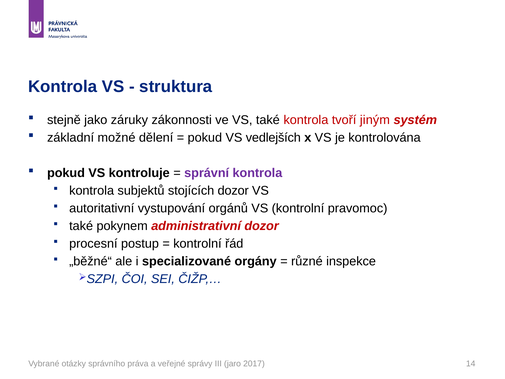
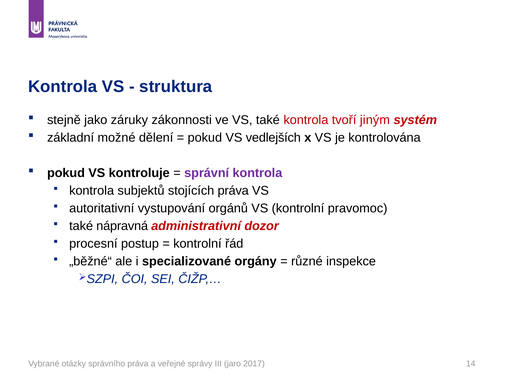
stojících dozor: dozor -> práva (233, 191)
pokynem: pokynem -> nápravná (122, 226)
